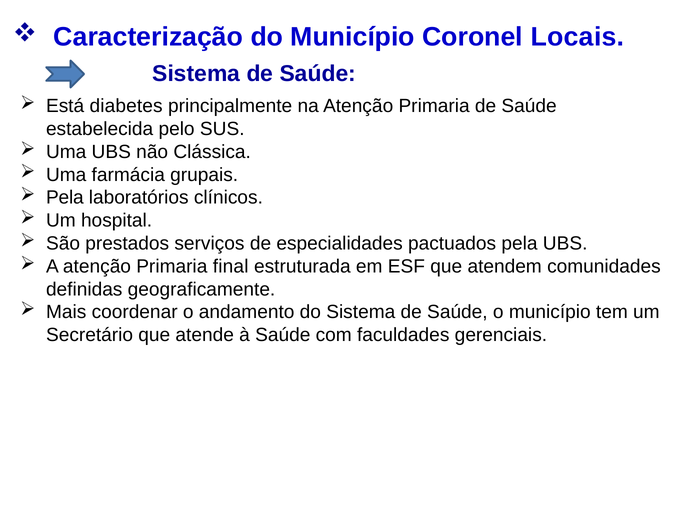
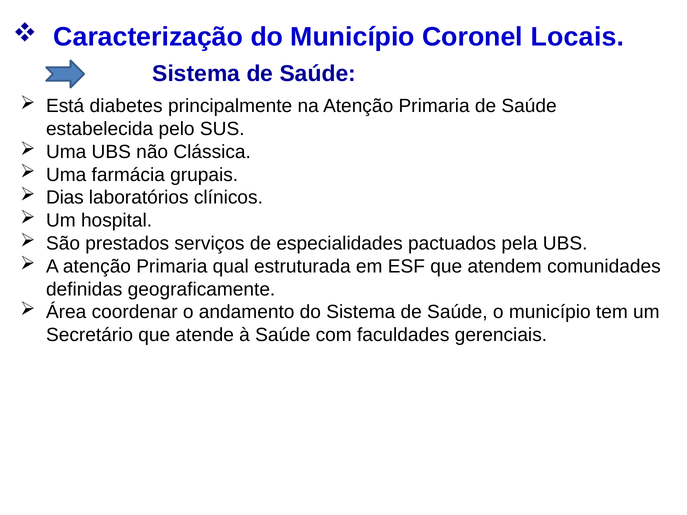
Pela: Pela -> Dias (65, 198)
final: final -> qual (231, 266)
Mais: Mais -> Área (66, 312)
